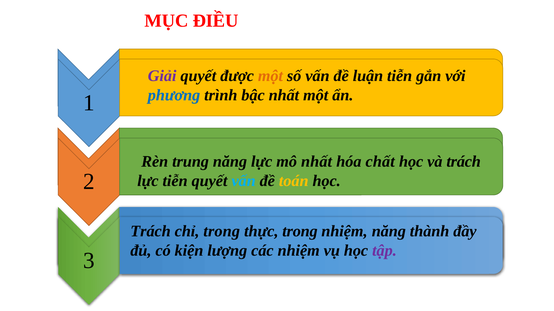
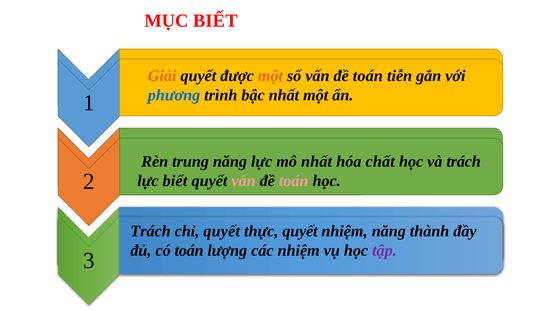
MỤC ĐIỀU: ĐIỀU -> BIẾT (215, 21)
Giải colour: purple -> orange (162, 76)
số vấn đề luận: luận -> toán (368, 76)
lực tiễn: tiễn -> biết (175, 181)
vấn colour: light blue -> pink (244, 181)
toán colour: yellow -> pink (294, 181)
chỉ trong: trong -> quyết (222, 231)
thực trong: trong -> quyết (300, 231)
có kiện: kiện -> toán (189, 251)
